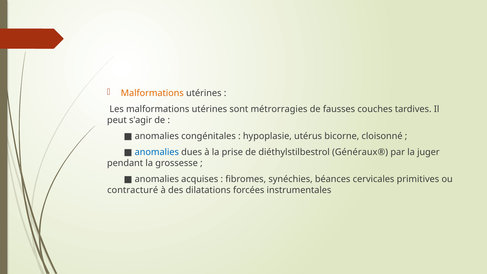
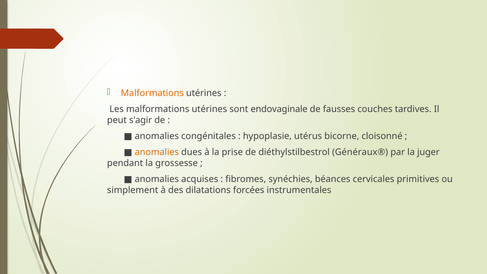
métrorragies: métrorragies -> endovaginale (279, 109)
anomalies colour: blue -> orange (157, 152)
contracturé: contracturé -> simplement (133, 190)
